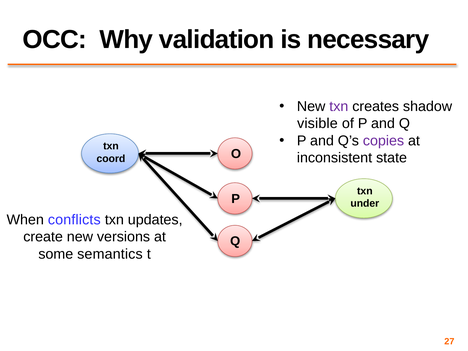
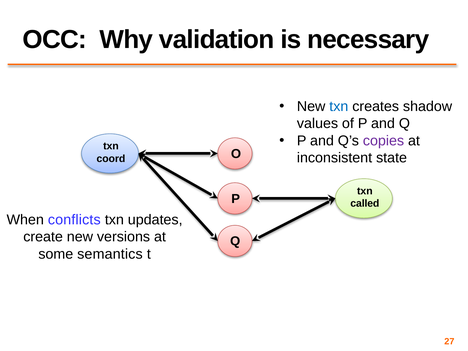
txn colour: purple -> blue (339, 106)
visible: visible -> values (317, 124)
under: under -> called (365, 204)
